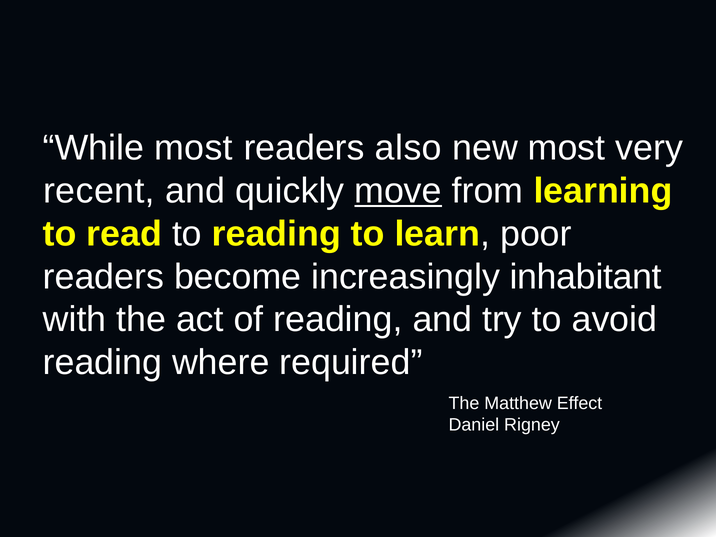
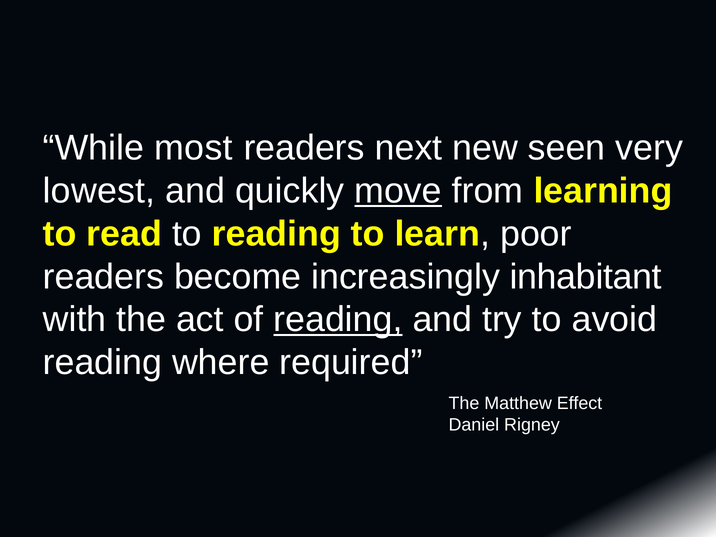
also: also -> next (409, 148)
new most: most -> seen (567, 148)
recent: recent -> lowest (99, 191)
reading underline: none -> present (338, 320)
